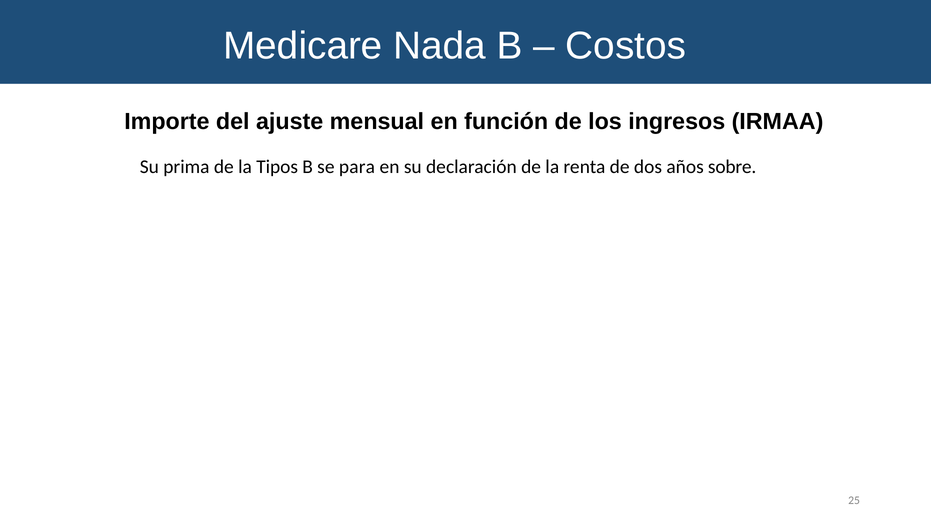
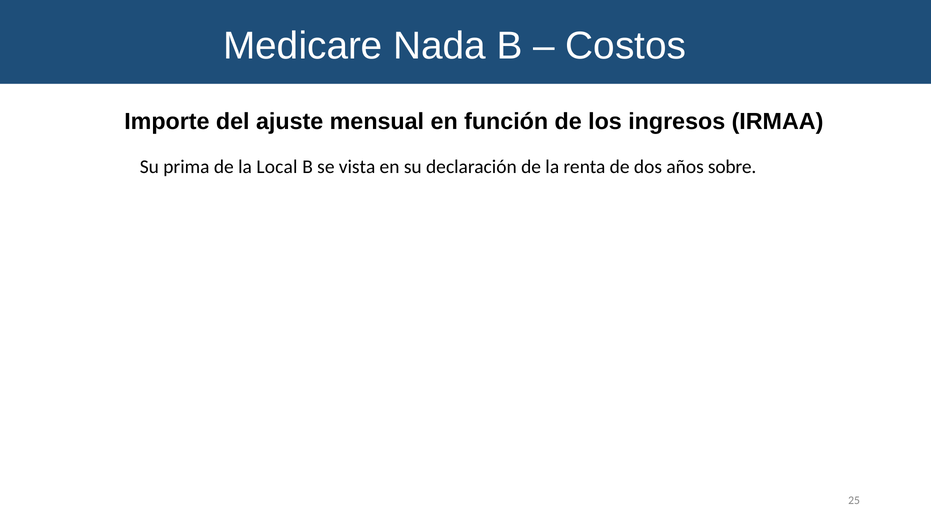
Tipos: Tipos -> Local (277, 167)
para: para -> vista (357, 167)
